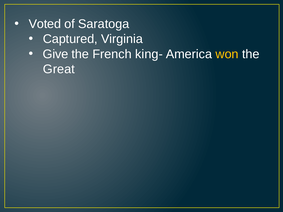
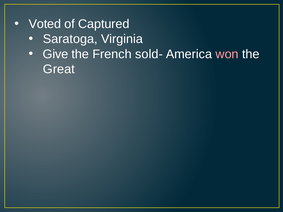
Saratoga: Saratoga -> Captured (104, 24)
Captured: Captured -> Saratoga (70, 39)
king-: king- -> sold- (149, 54)
won colour: yellow -> pink (227, 54)
